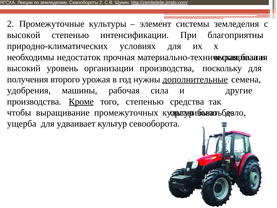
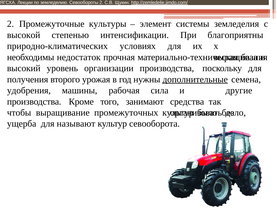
Кроме underline: present -> none (81, 101)
того степенью: степенью -> занимают (145, 101)
удваивает: удваивает -> называют (76, 124)
